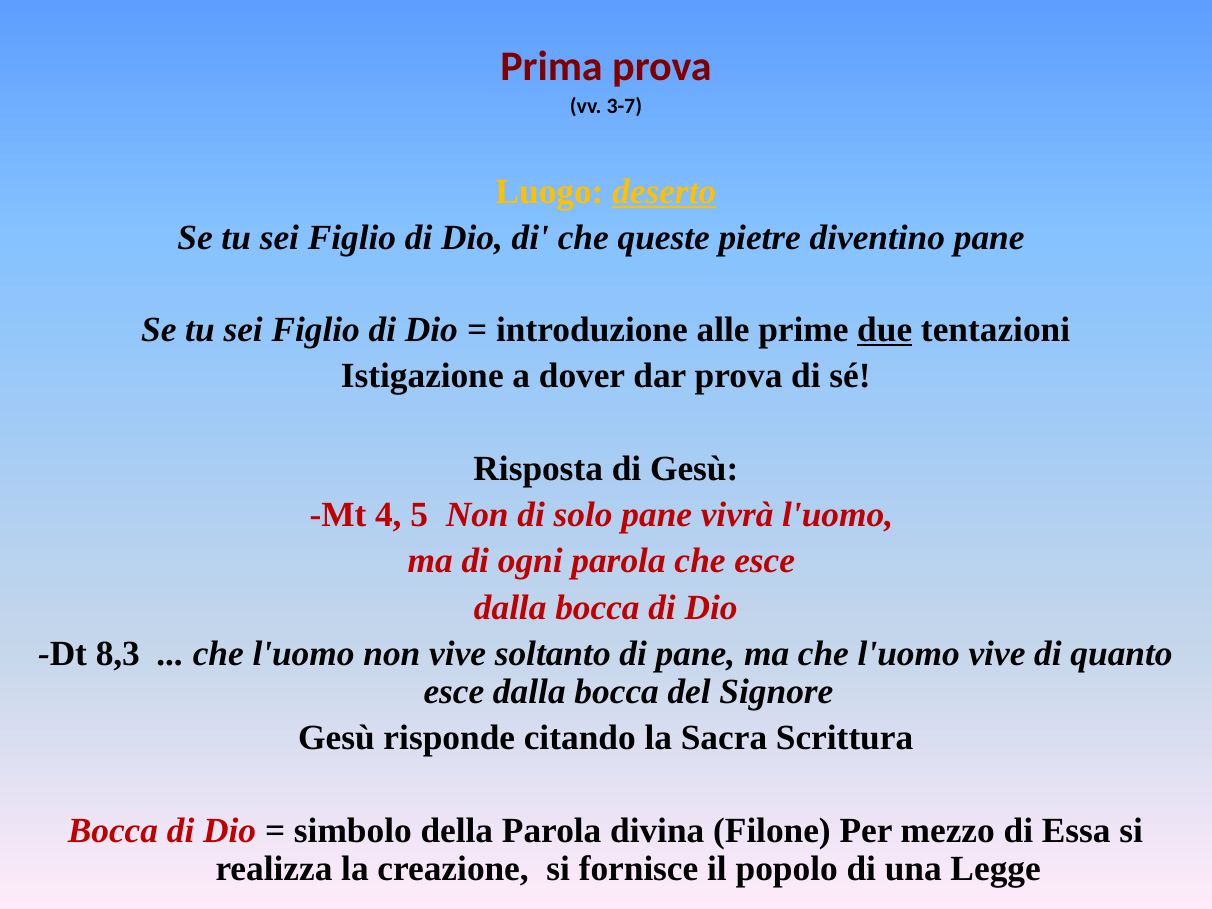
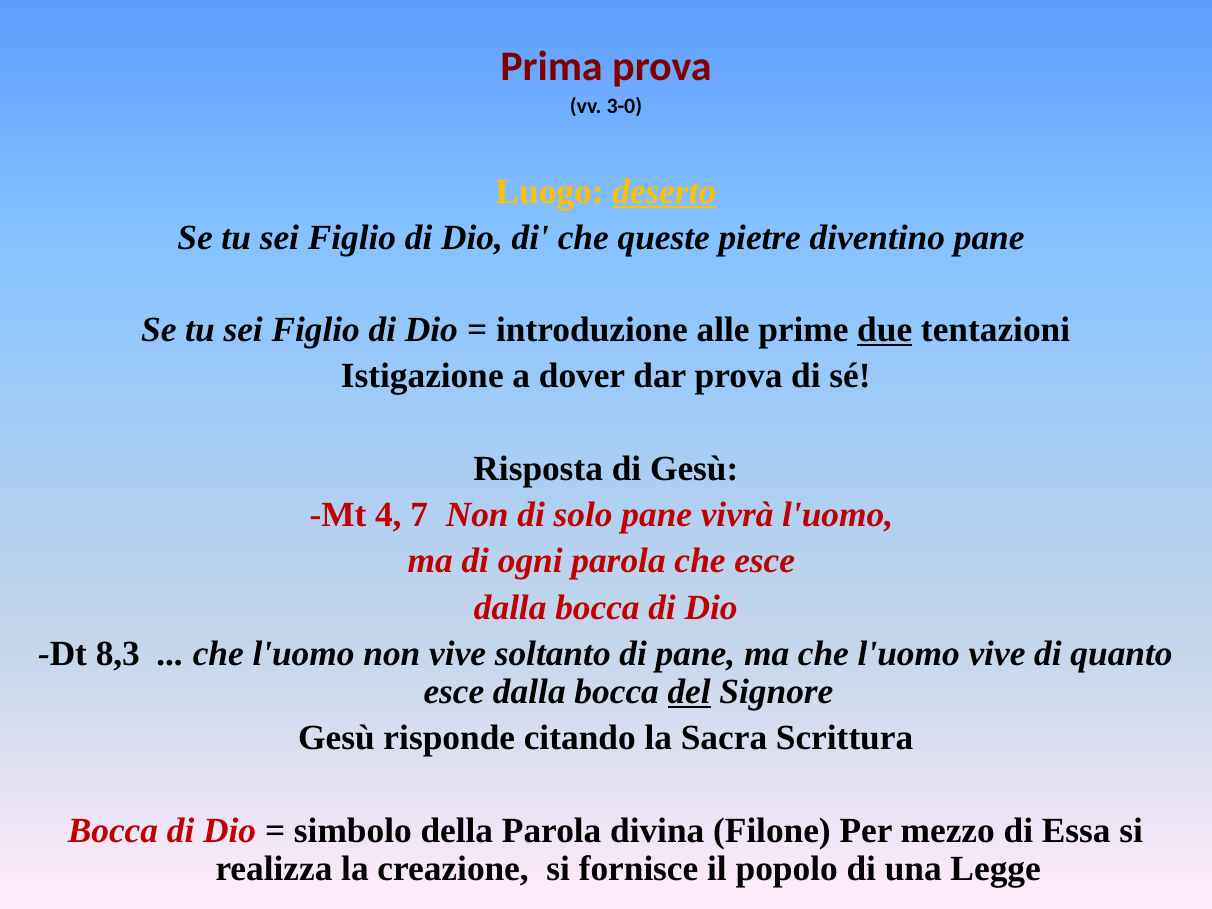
3-7: 3-7 -> 3-0 (624, 106)
5: 5 -> 7 (419, 515)
del underline: none -> present (689, 692)
